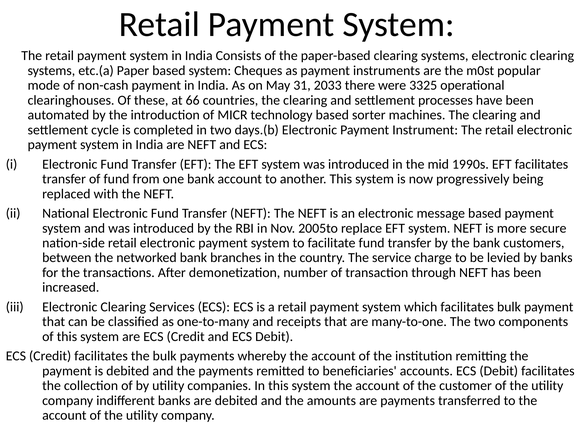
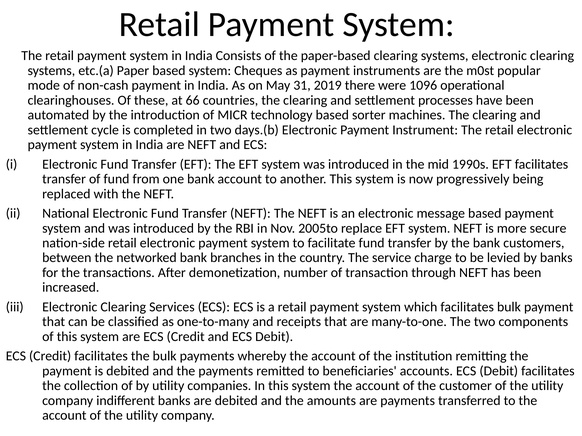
2033: 2033 -> 2019 (328, 85)
3325: 3325 -> 1096 (423, 85)
